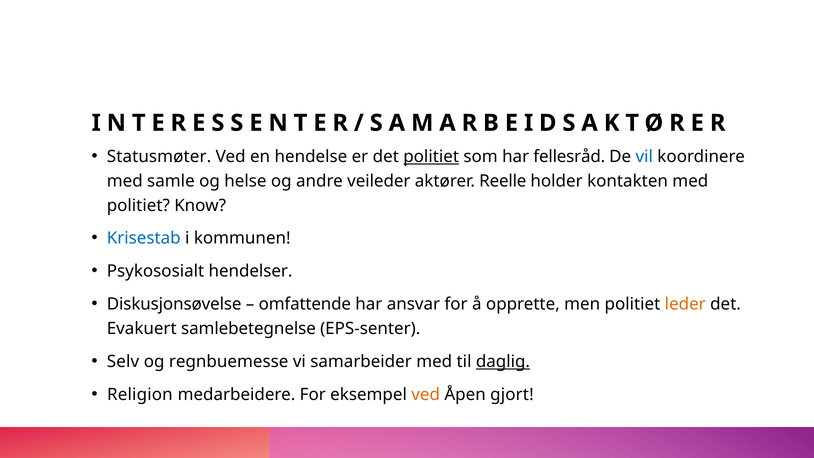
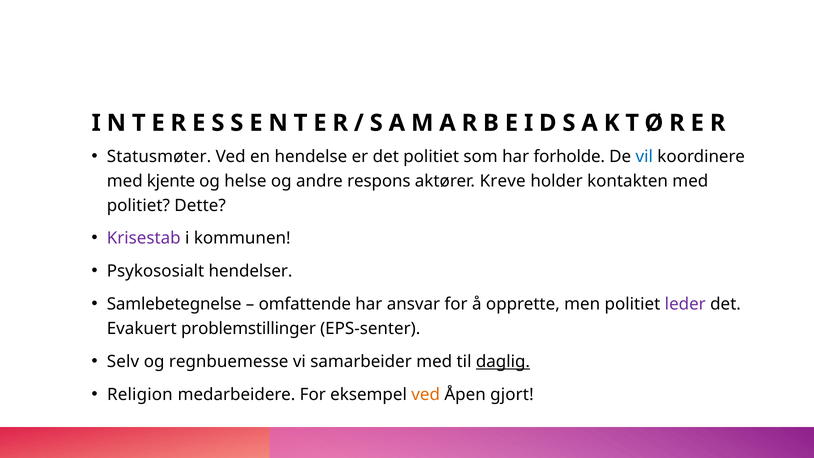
politiet underline: present -> none (431, 156)
fellesråd: fellesråd -> forholde (569, 156)
samle: samle -> kjente (171, 181)
veileder: veileder -> respons (379, 181)
Reelle: Reelle -> Kreve (503, 181)
Know: Know -> Dette (200, 205)
Krisestab colour: blue -> purple (144, 238)
Diskusjonsøvelse: Diskusjonsøvelse -> Samlebetegnelse (174, 304)
leder colour: orange -> purple (685, 304)
samlebetegnelse: samlebetegnelse -> problemstillinger (248, 329)
